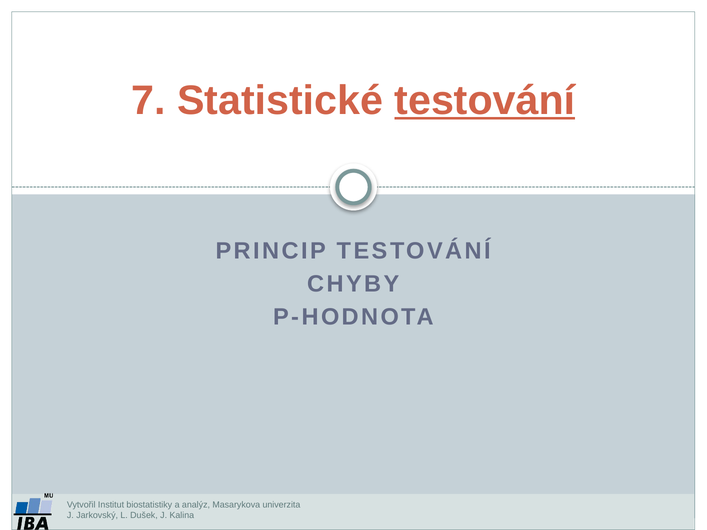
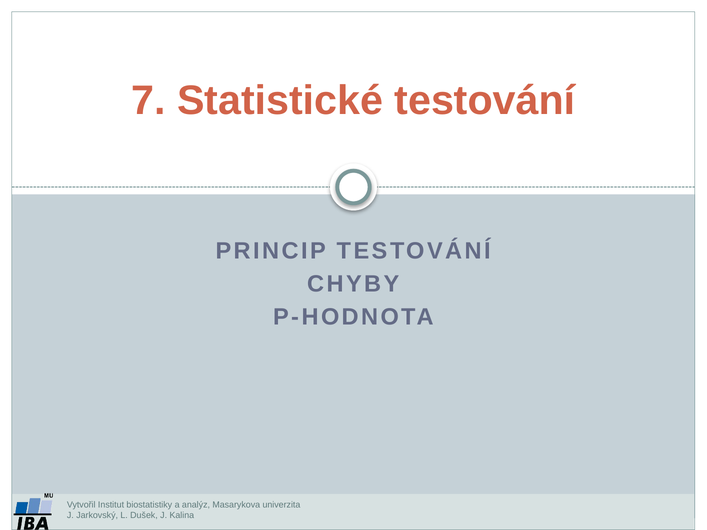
testování underline: present -> none (485, 101)
